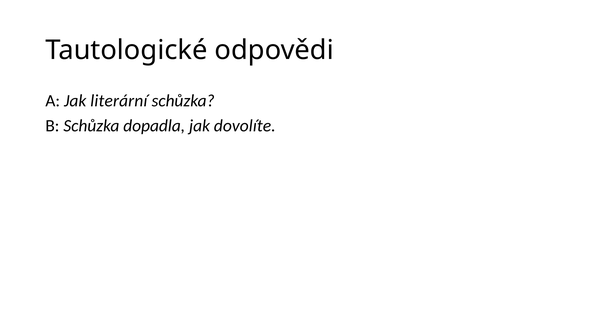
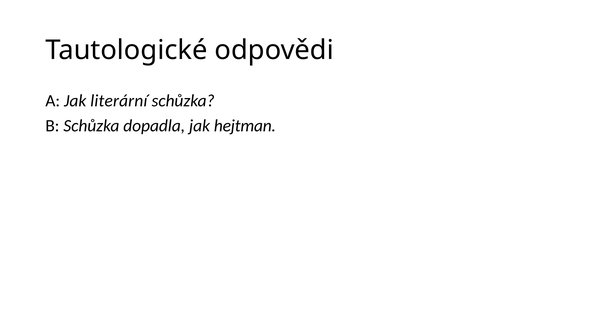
dovolíte: dovolíte -> hejtman (245, 126)
